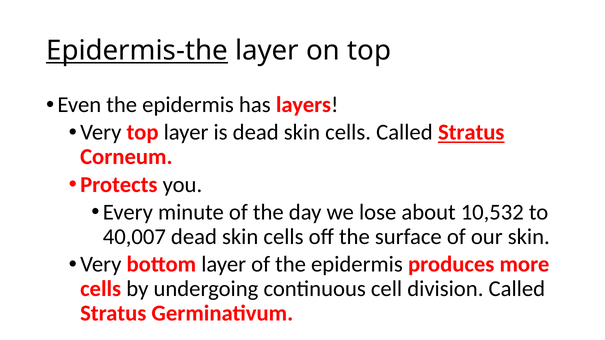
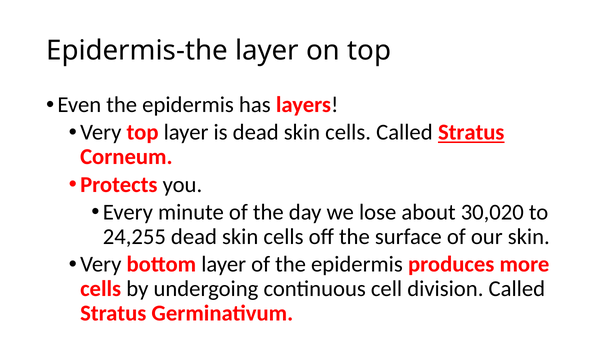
Epidermis-the underline: present -> none (137, 51)
10,532: 10,532 -> 30,020 (492, 212)
40,007: 40,007 -> 24,255 (134, 237)
